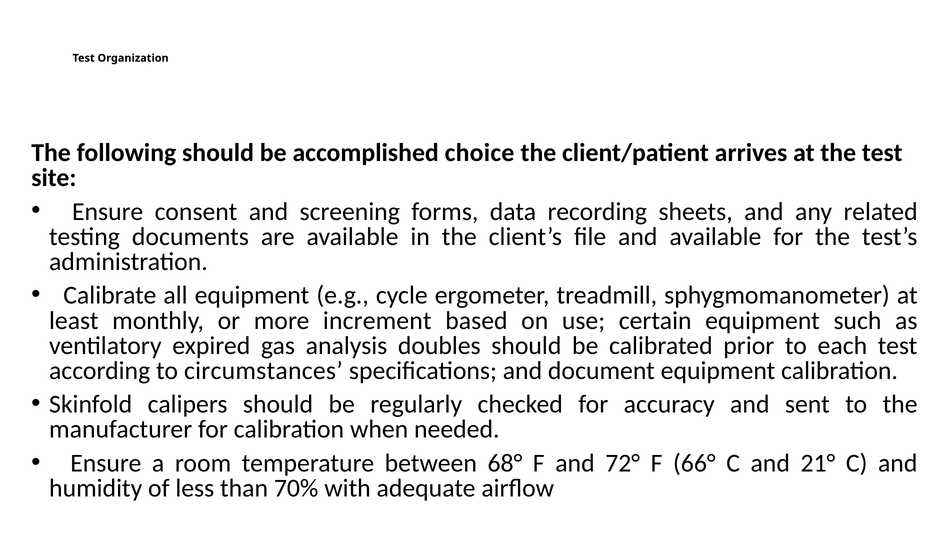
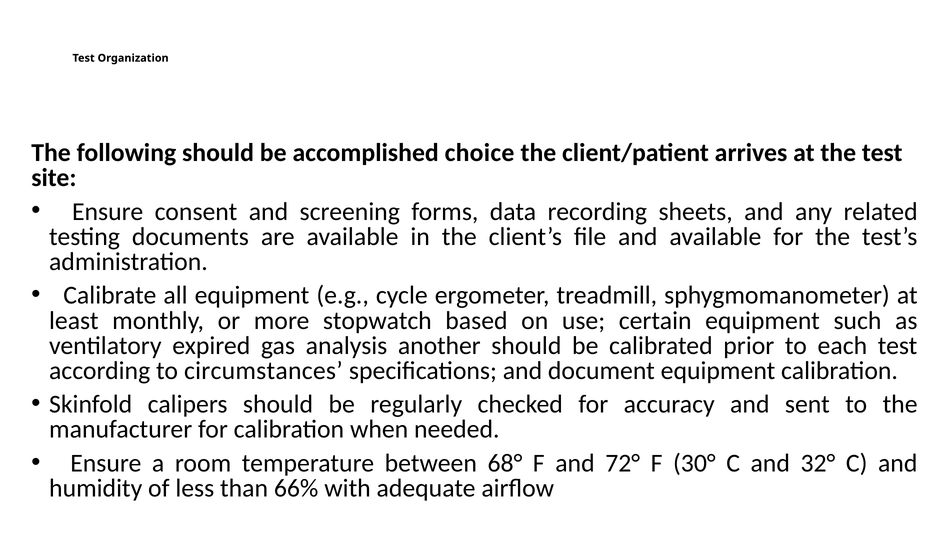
increment: increment -> stopwatch (377, 320)
doubles: doubles -> another (439, 345)
66°: 66° -> 30° (694, 463)
21°: 21° -> 32° (818, 463)
70%: 70% -> 66% (296, 488)
